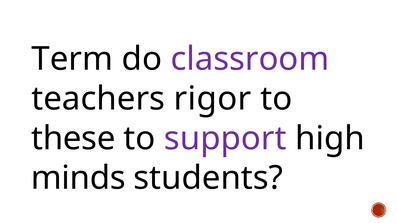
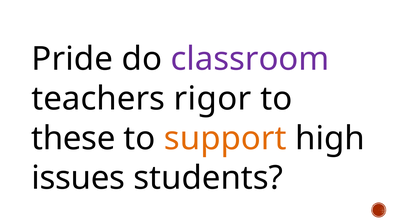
Term: Term -> Pride (72, 59)
support colour: purple -> orange (225, 139)
minds: minds -> issues (78, 178)
